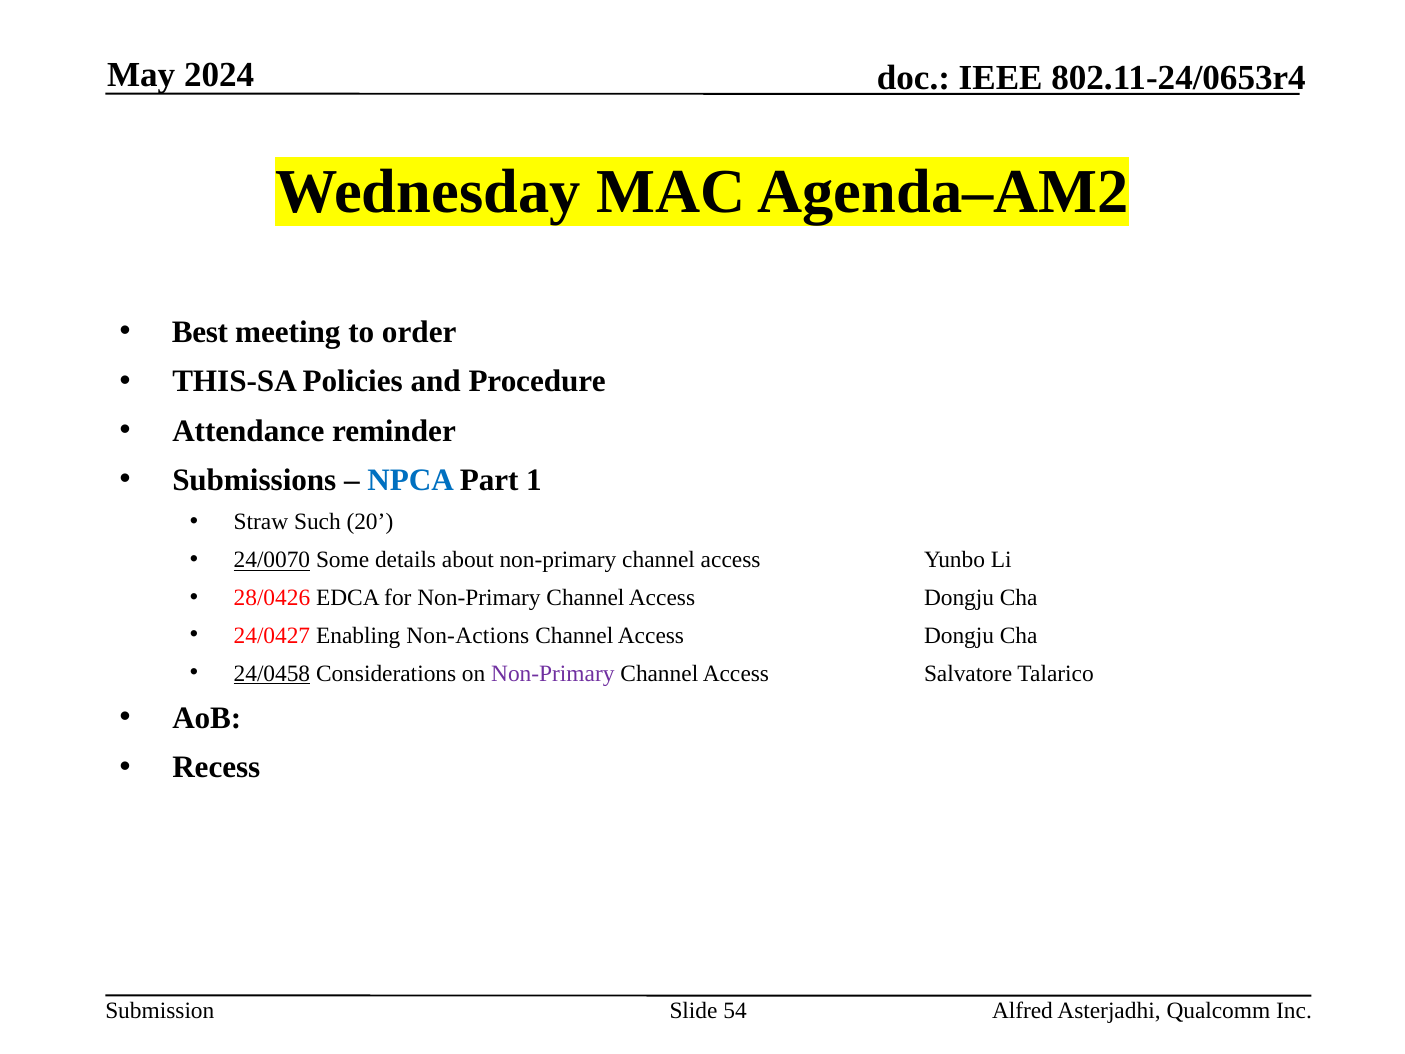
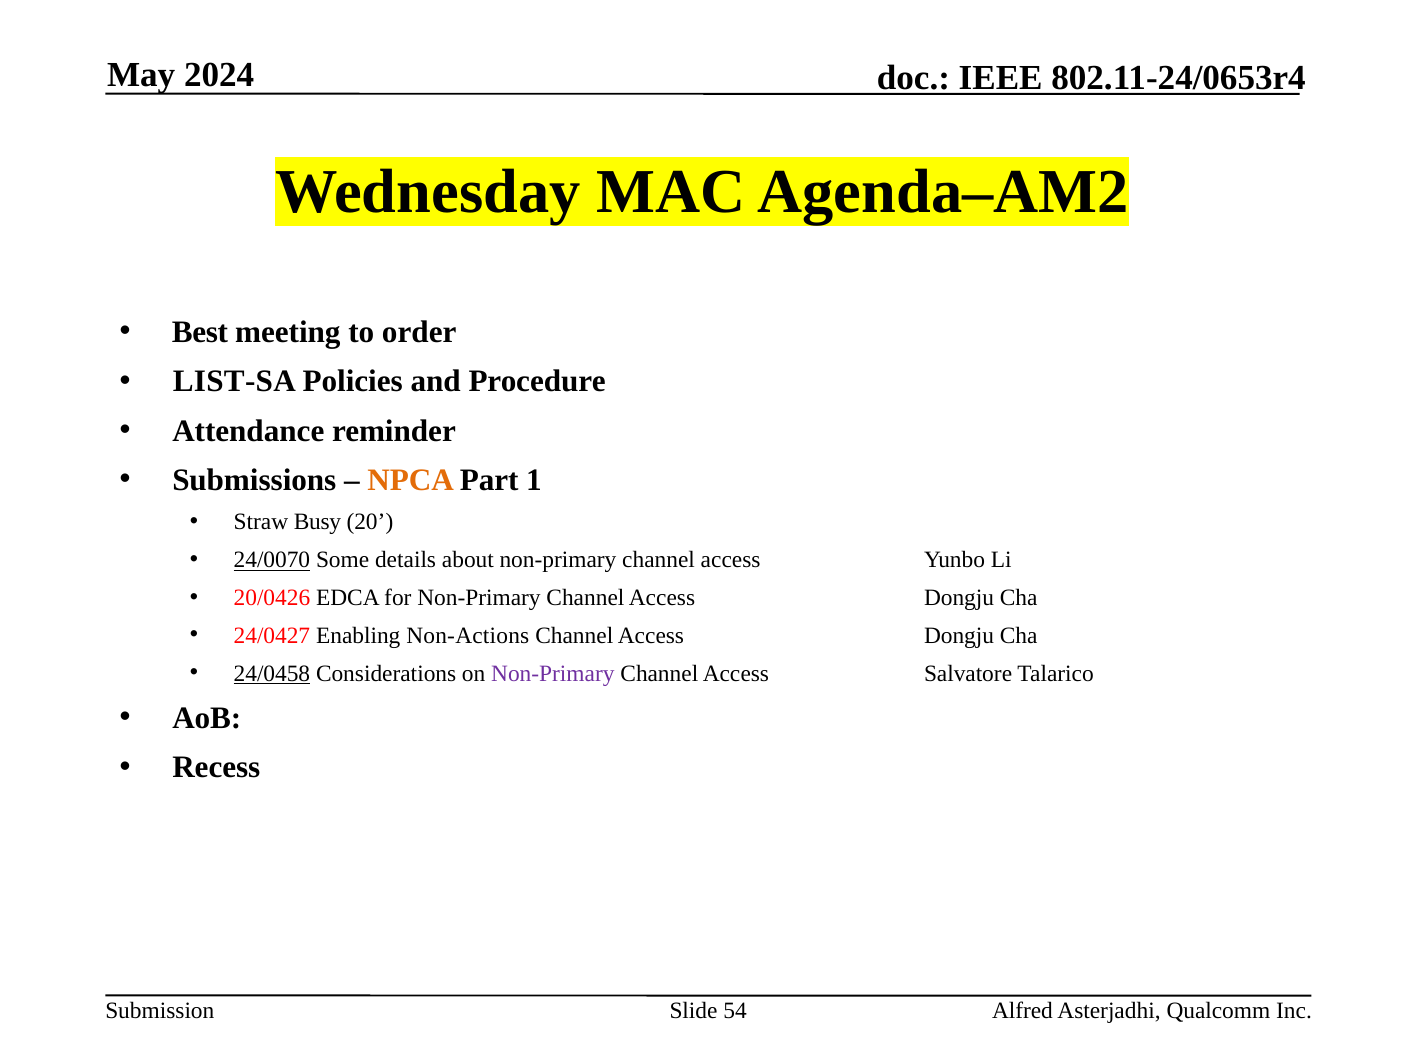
THIS-SA: THIS-SA -> LIST-SA (234, 382)
NPCA colour: blue -> orange (411, 480)
Such: Such -> Busy (317, 522)
28/0426: 28/0426 -> 20/0426 (272, 598)
